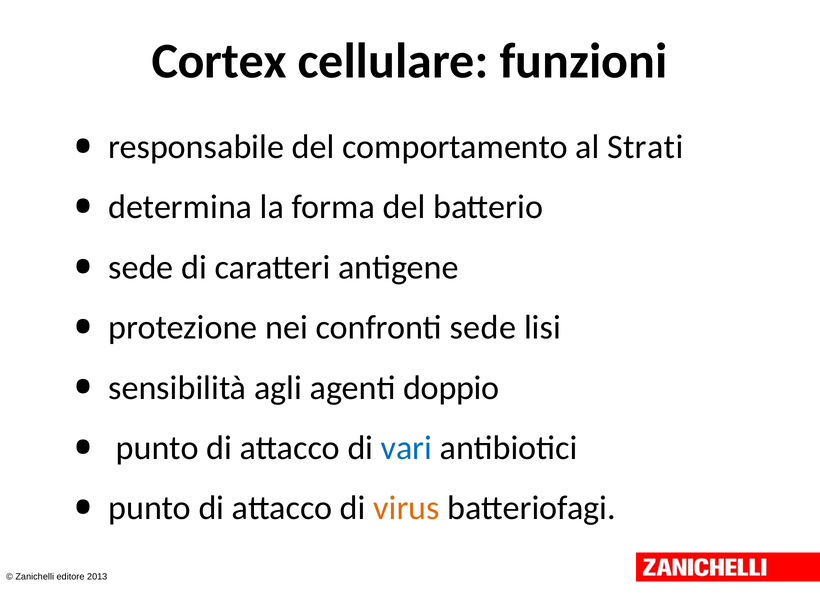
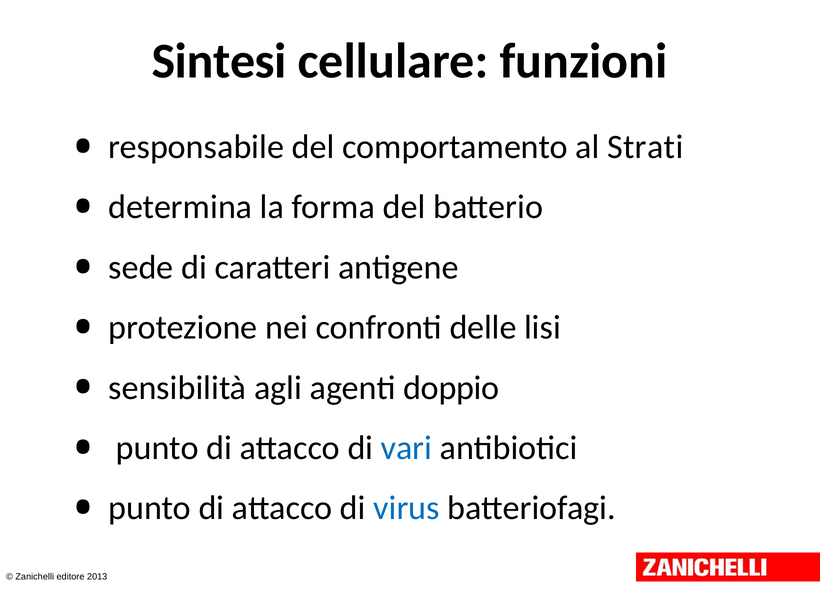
Cortex: Cortex -> Sintesi (219, 61)
confronti sede: sede -> delle (483, 328)
virus colour: orange -> blue (407, 508)
